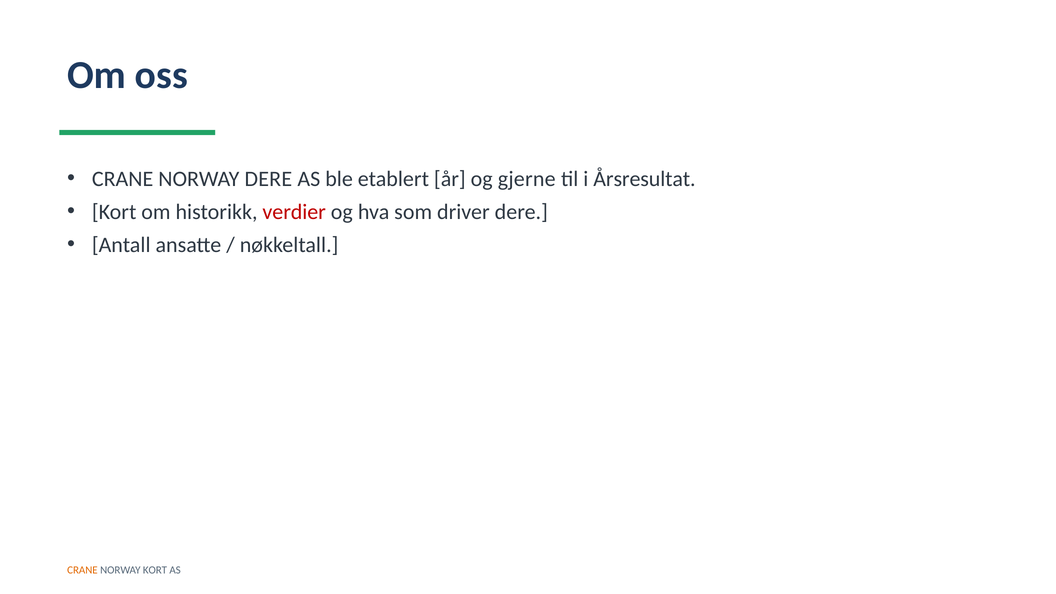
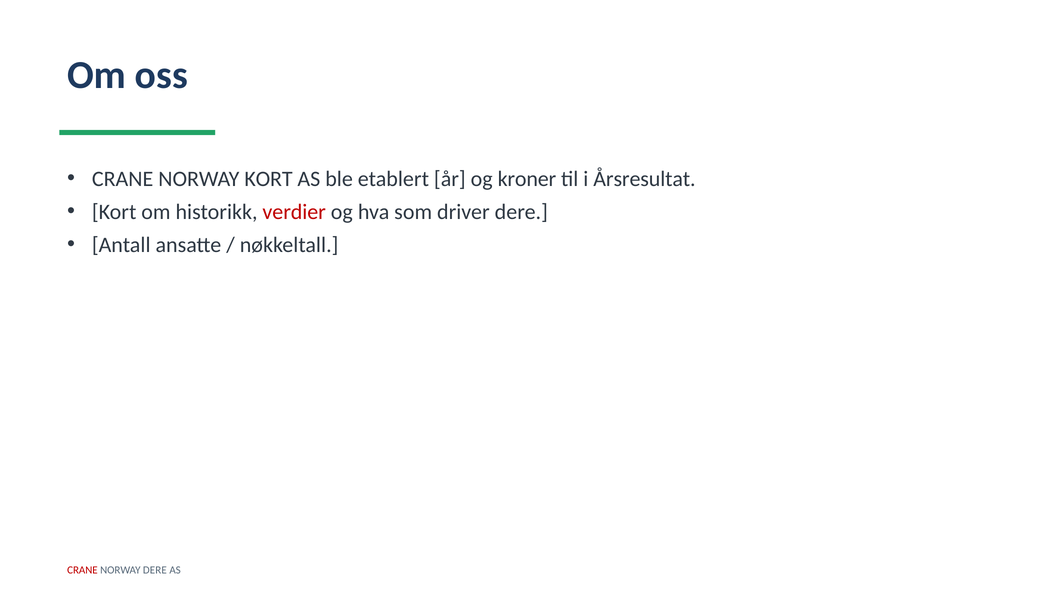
NORWAY DERE: DERE -> KORT (268, 179)
gjerne: gjerne -> kroner (527, 179)
CRANE colour: orange -> red (82, 570)
NORWAY KORT: KORT -> DERE (155, 570)
